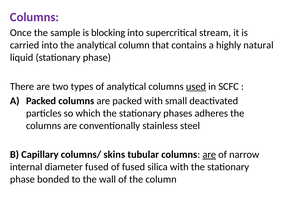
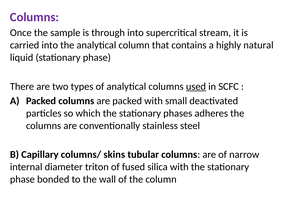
blocking: blocking -> through (108, 33)
are underline: present -> none (209, 154)
diameter fused: fused -> triton (97, 167)
